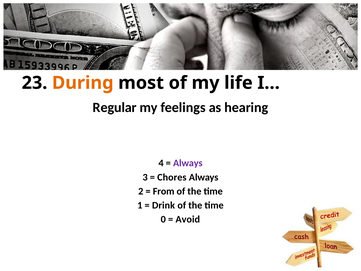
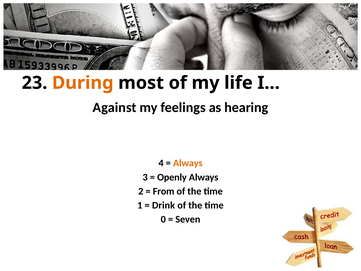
Regular: Regular -> Against (115, 107)
Always colour: purple -> orange (188, 163)
Chores: Chores -> Openly (172, 177)
Avoid: Avoid -> Seven (188, 219)
